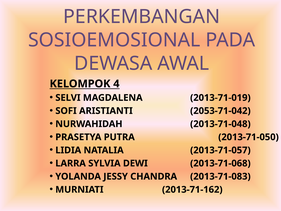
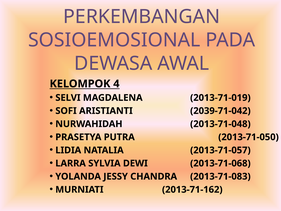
2053-71-042: 2053-71-042 -> 2039-71-042 (220, 111)
